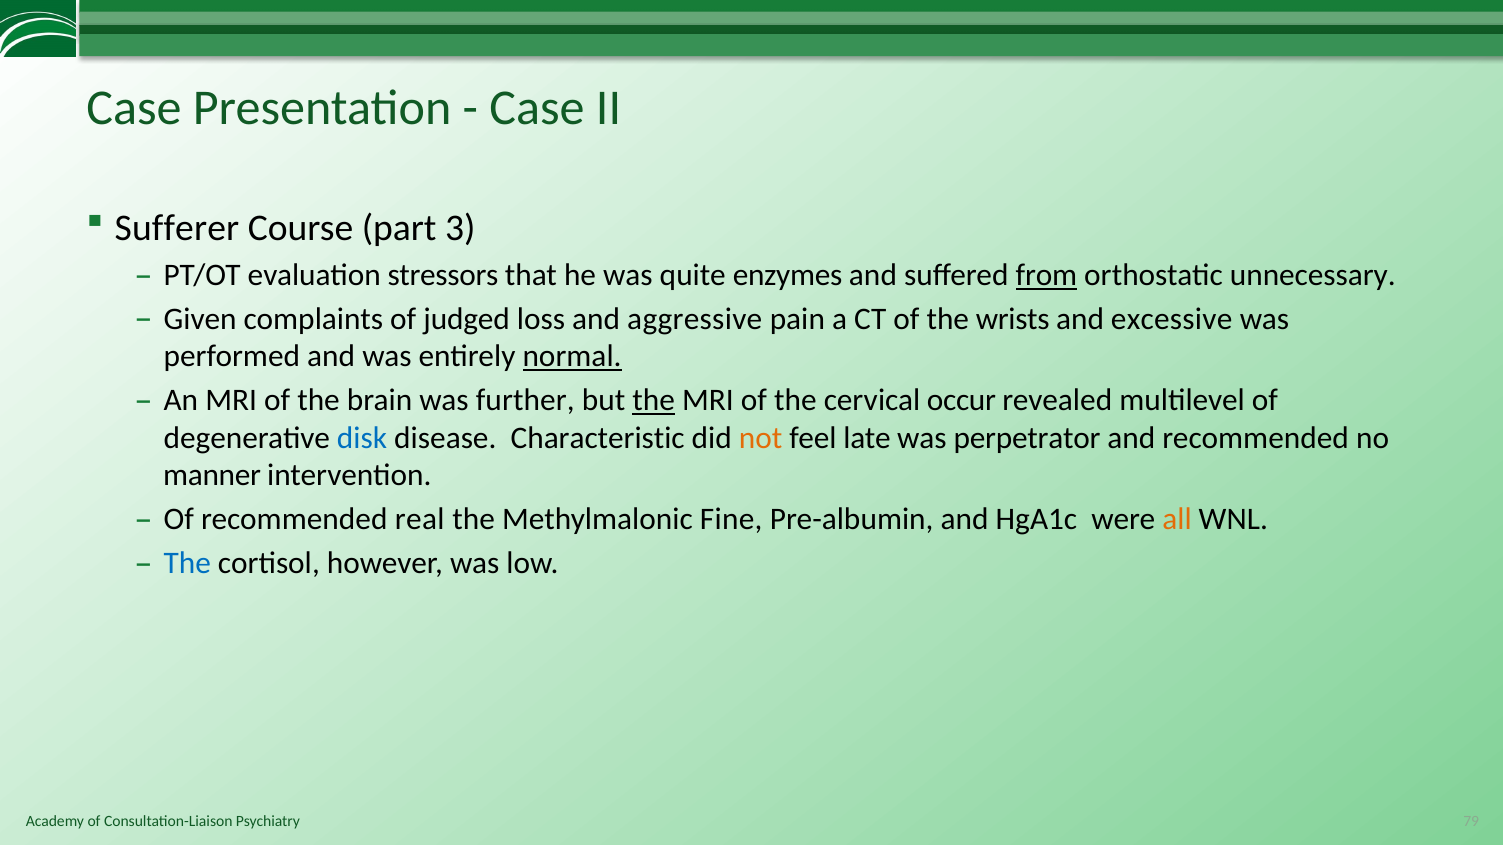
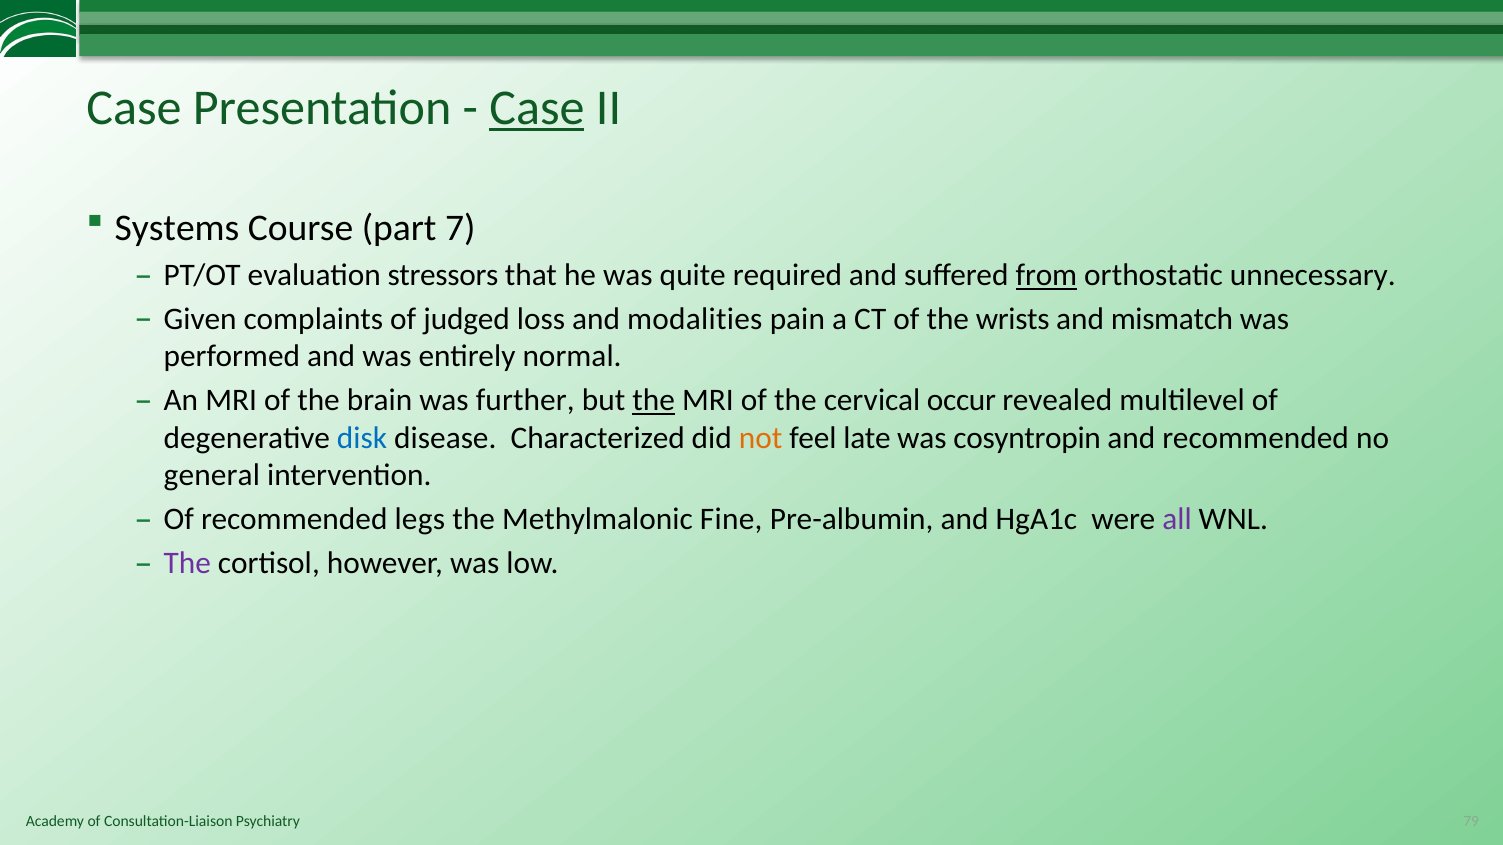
Case underline: none -> present (537, 108)
Sufferer: Sufferer -> Systems (177, 228)
3: 3 -> 7 (460, 228)
enzymes: enzymes -> required (787, 275)
aggressive: aggressive -> modalities (695, 319)
excessive: excessive -> mismatch (1172, 319)
normal underline: present -> none (572, 357)
Characteristic: Characteristic -> Characterized (598, 438)
perpetrator: perpetrator -> cosyntropin (1027, 438)
manner: manner -> general (212, 476)
real: real -> legs (420, 520)
all colour: orange -> purple (1177, 520)
The colour: blue -> purple (187, 563)
